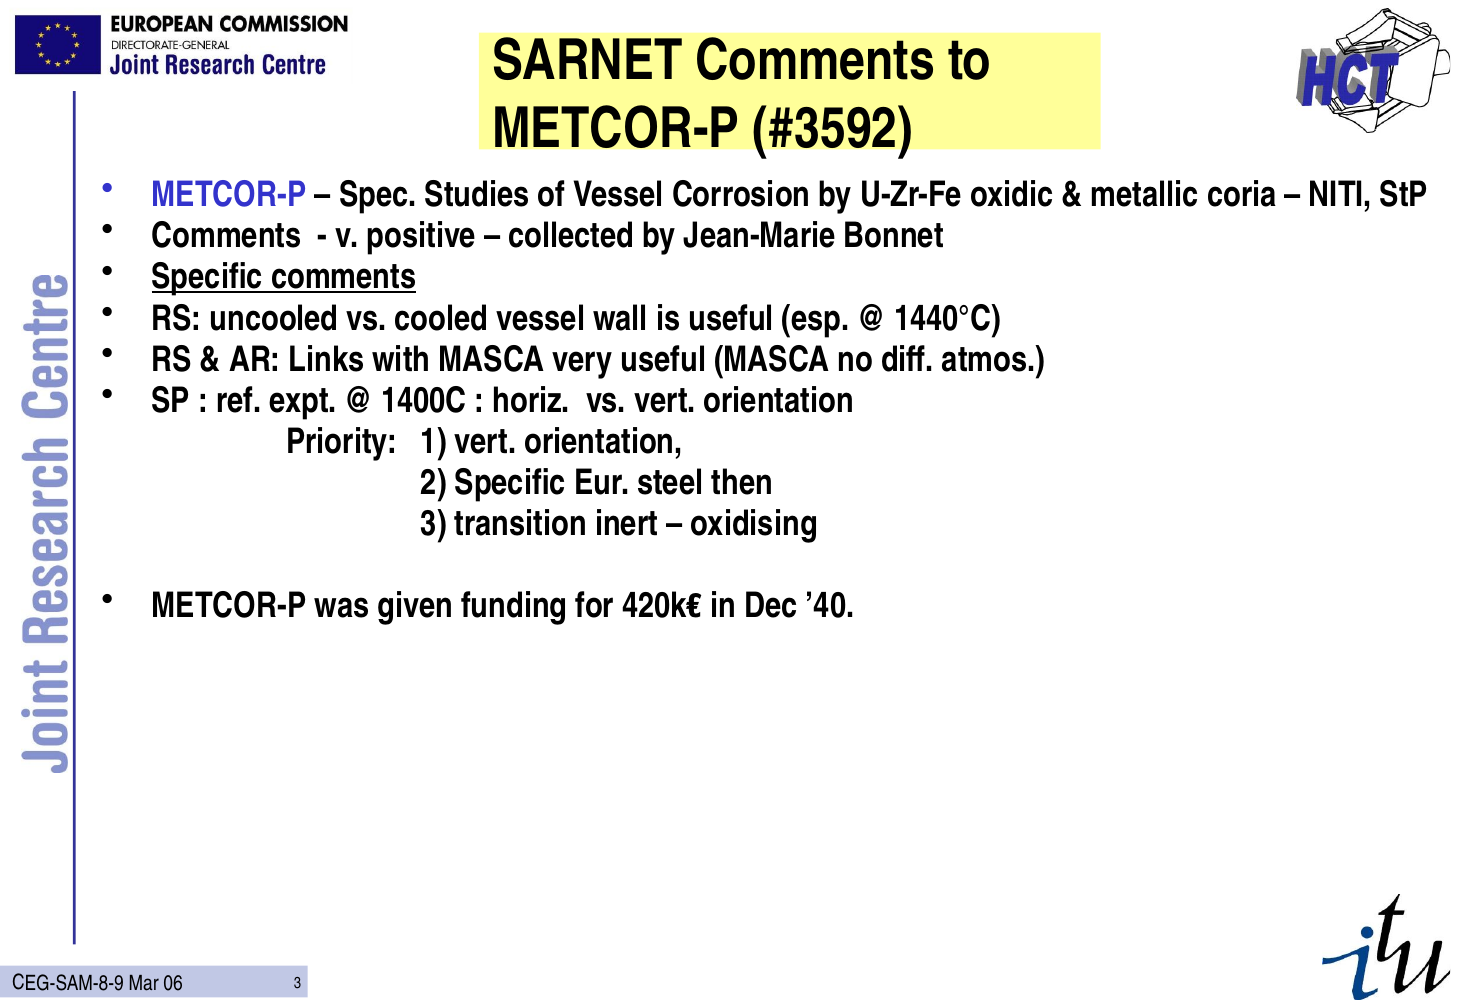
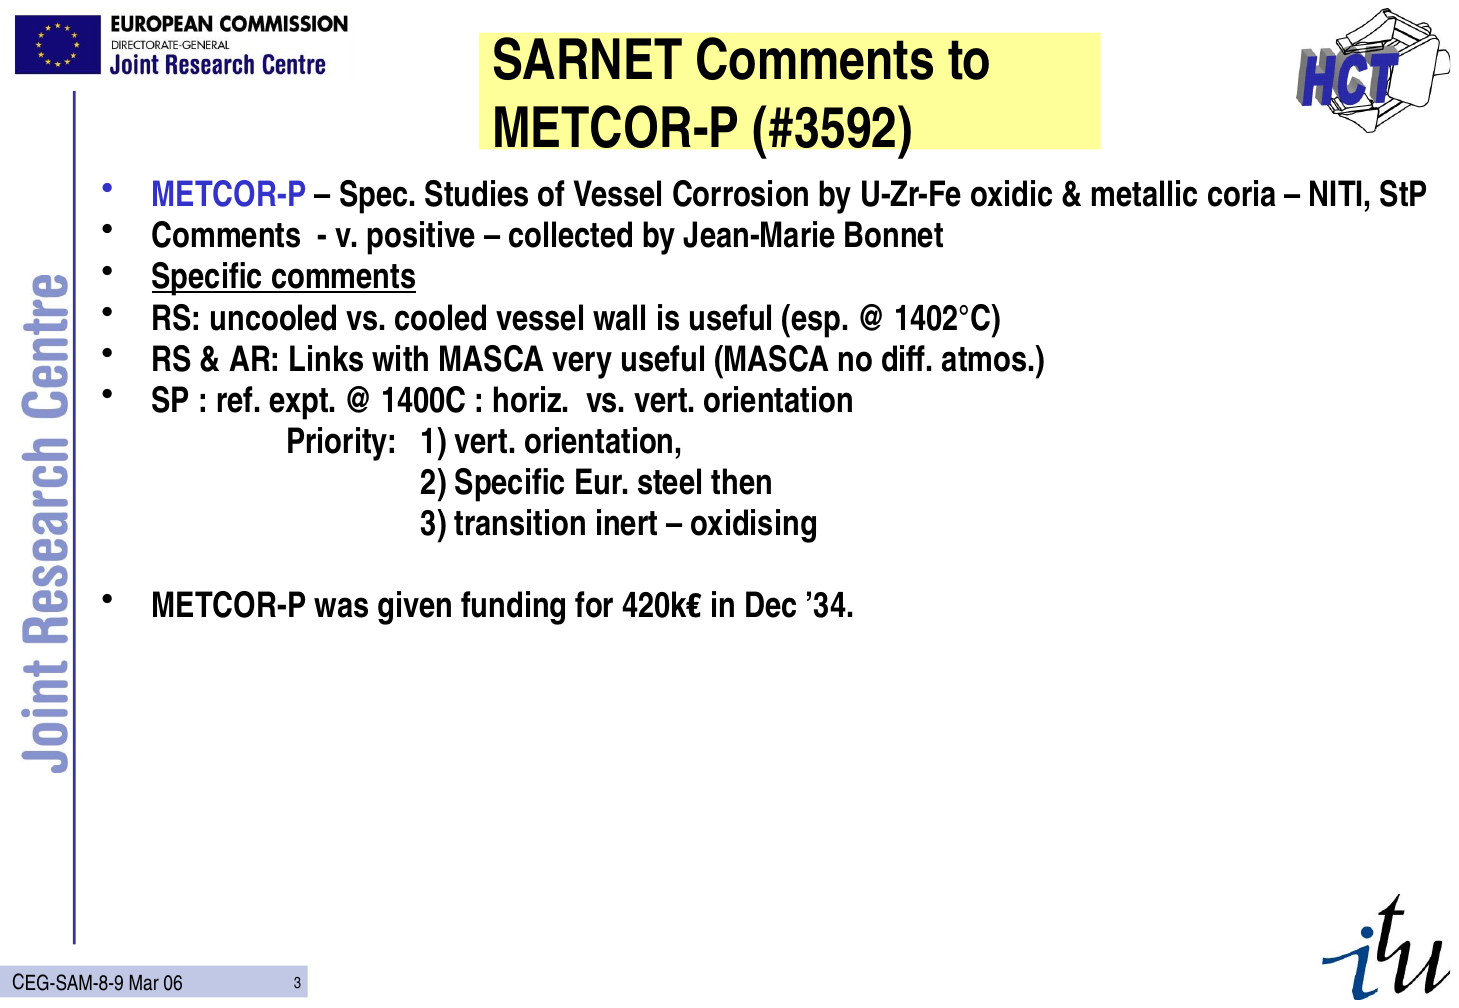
1440°C: 1440°C -> 1402°C (948, 318)
’40: ’40 -> ’34 (830, 606)
